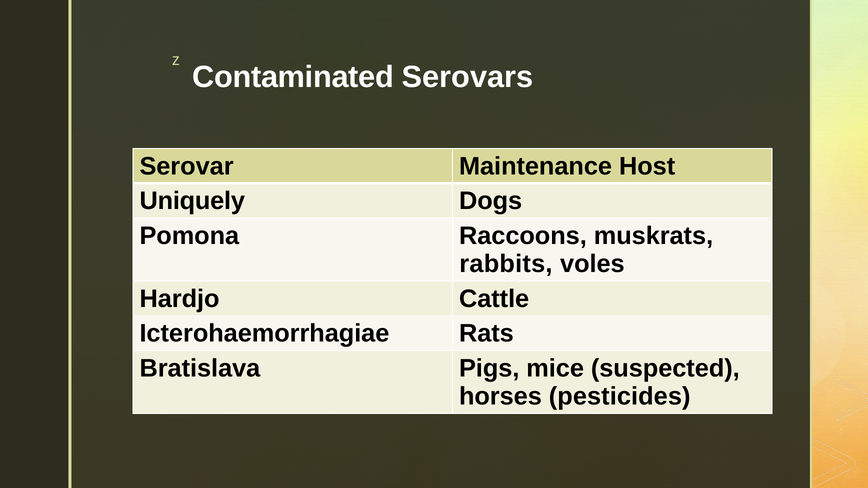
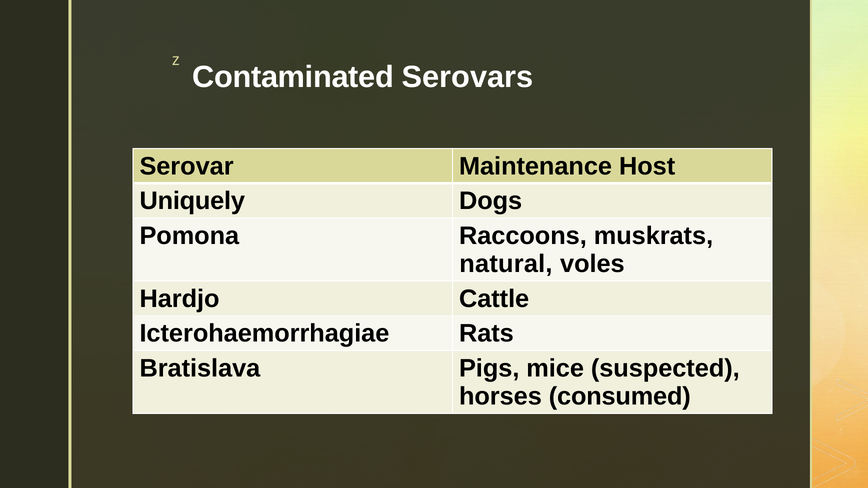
rabbits: rabbits -> natural (506, 264)
pesticides: pesticides -> consumed (620, 397)
